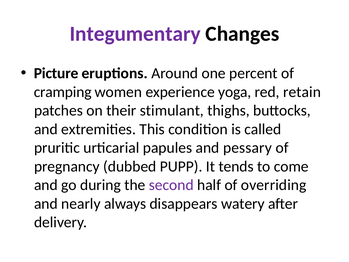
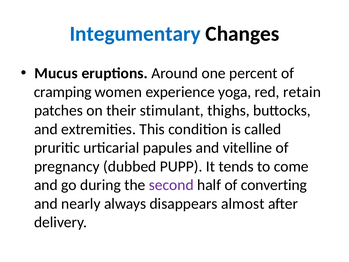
Integumentary colour: purple -> blue (135, 34)
Picture: Picture -> Mucus (56, 73)
pessary: pessary -> vitelline (248, 148)
overriding: overriding -> converting (274, 185)
watery: watery -> almost (243, 204)
